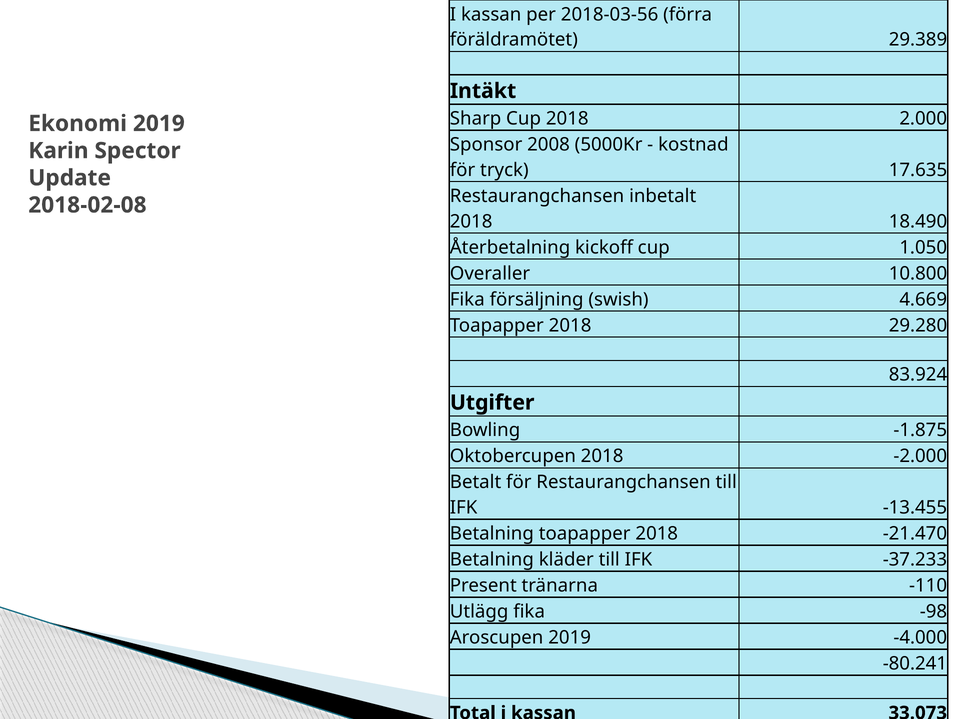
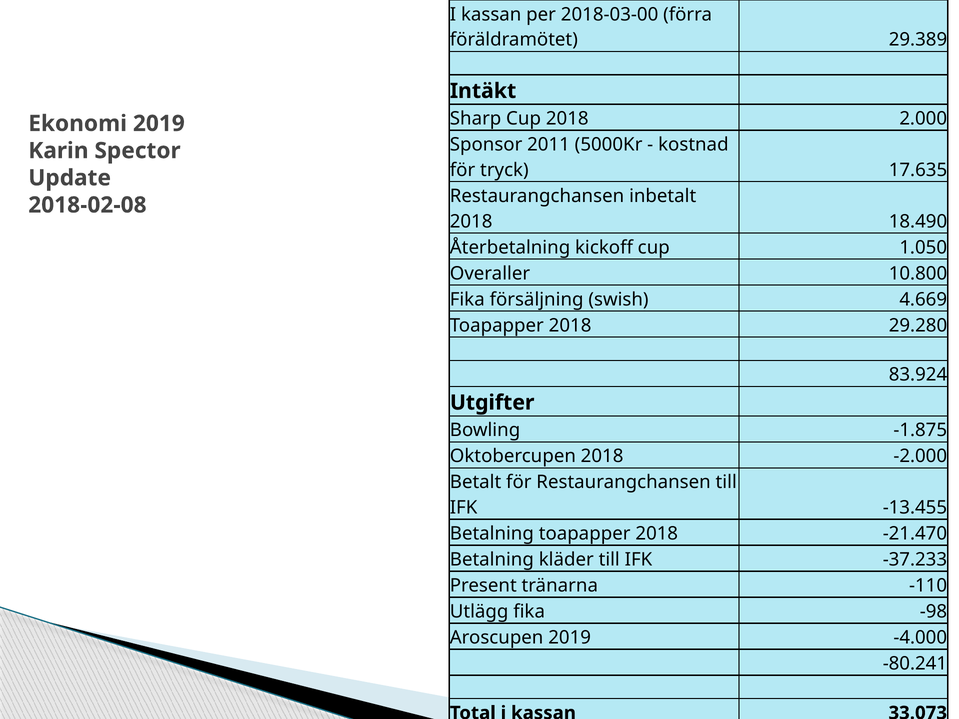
2018-03-56: 2018-03-56 -> 2018-03-00 (610, 14)
2008: 2008 -> 2011 (549, 145)
